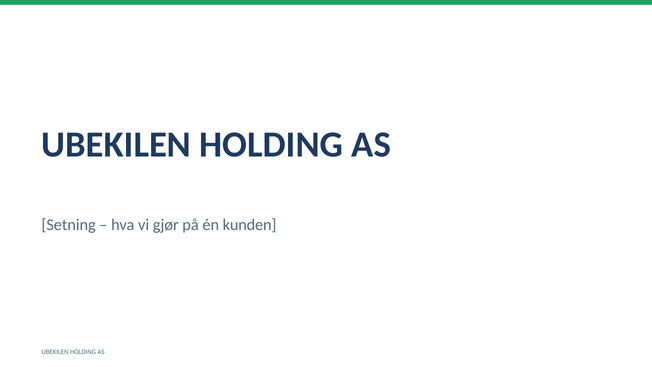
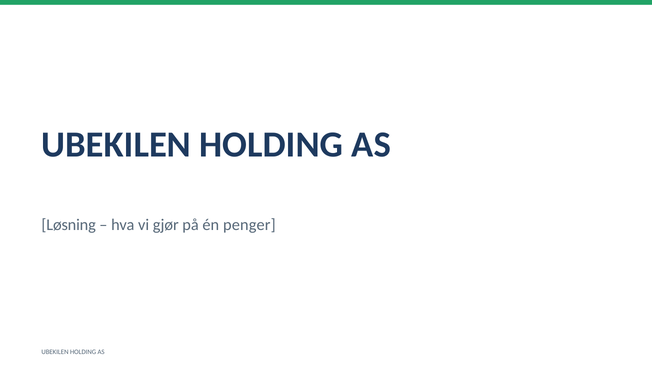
Setning: Setning -> Løsning (69, 225)
kunden: kunden -> penger (249, 225)
